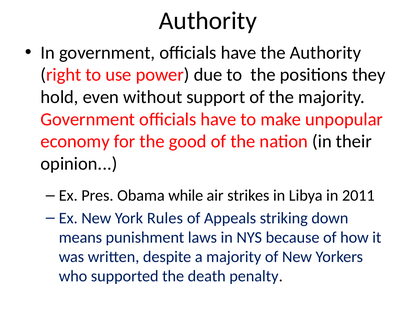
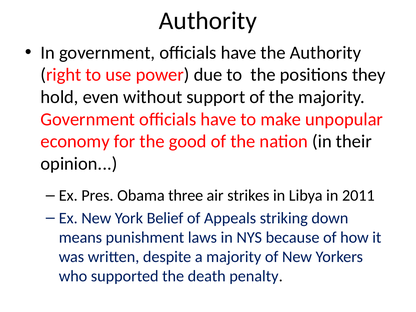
while: while -> three (186, 196)
Rules: Rules -> Belief (165, 218)
